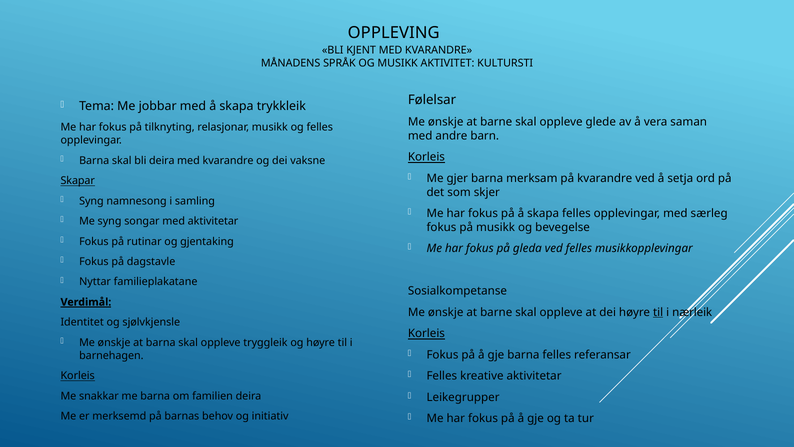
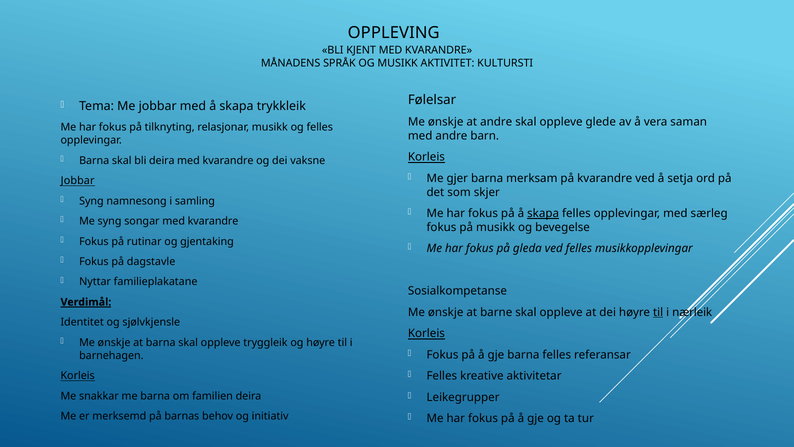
barne: barne -> andre (496, 122)
Skapar: Skapar -> Jobbar (78, 181)
skapa underline: none -> present (543, 213)
songar med aktivitetar: aktivitetar -> kvarandre (213, 221)
